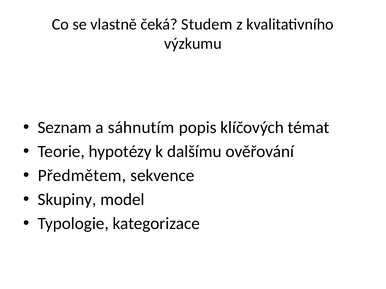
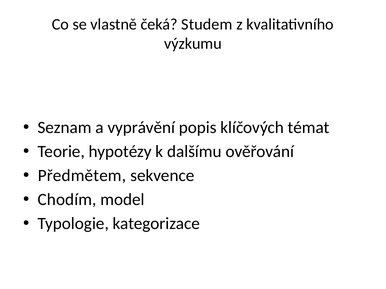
sáhnutím: sáhnutím -> vyprávění (141, 128)
Skupiny: Skupiny -> Chodím (67, 200)
